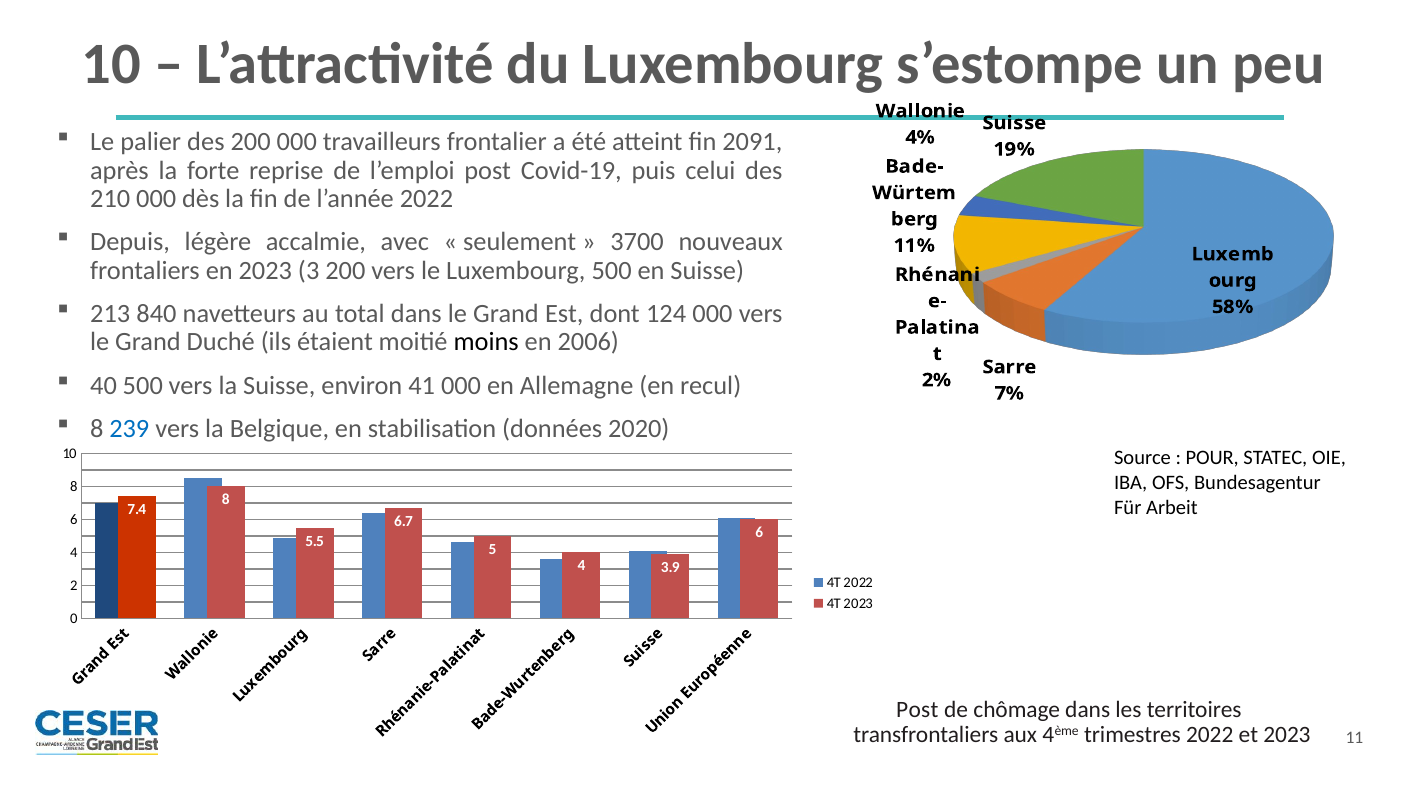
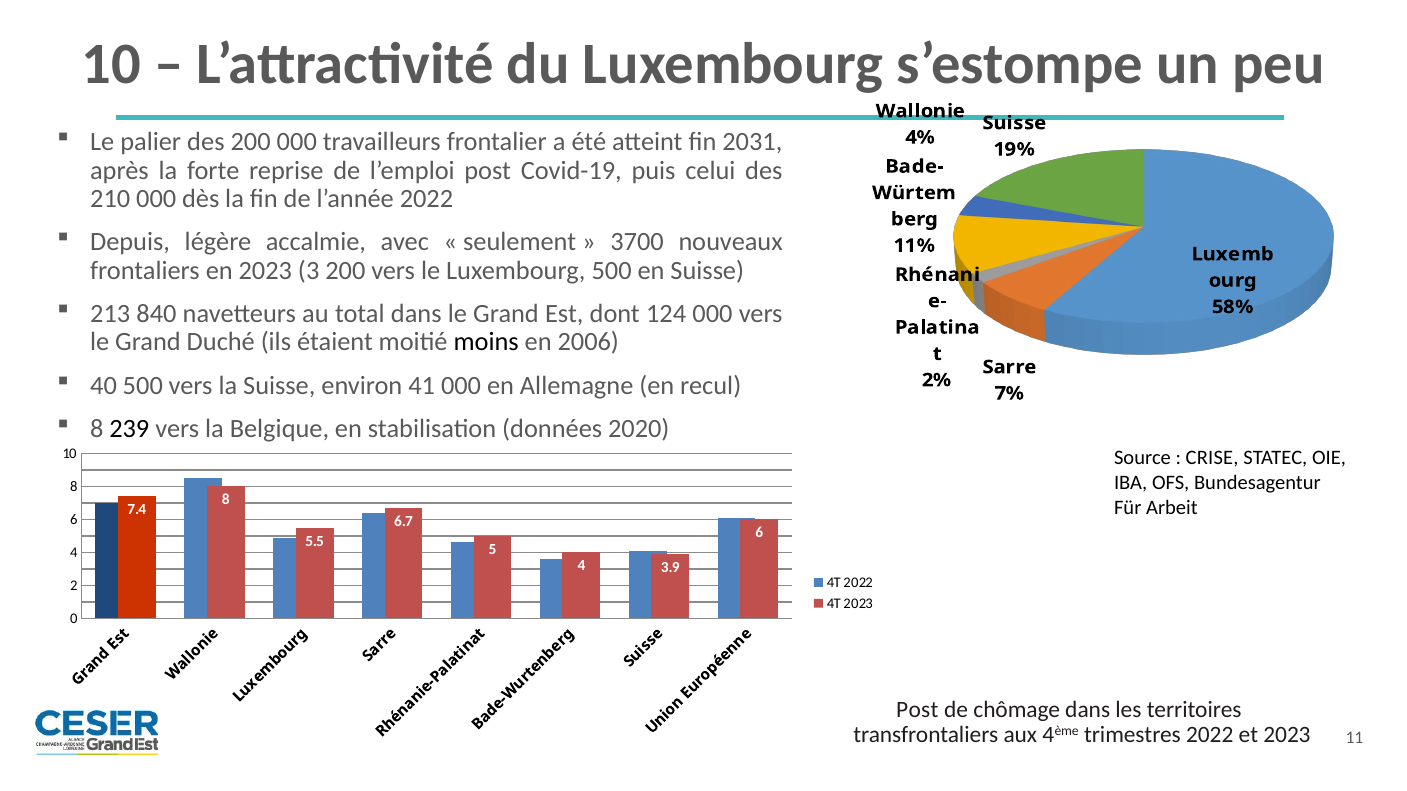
2091: 2091 -> 2031 (752, 142)
239 colour: blue -> black (129, 429)
POUR: POUR -> CRISE (1212, 458)
